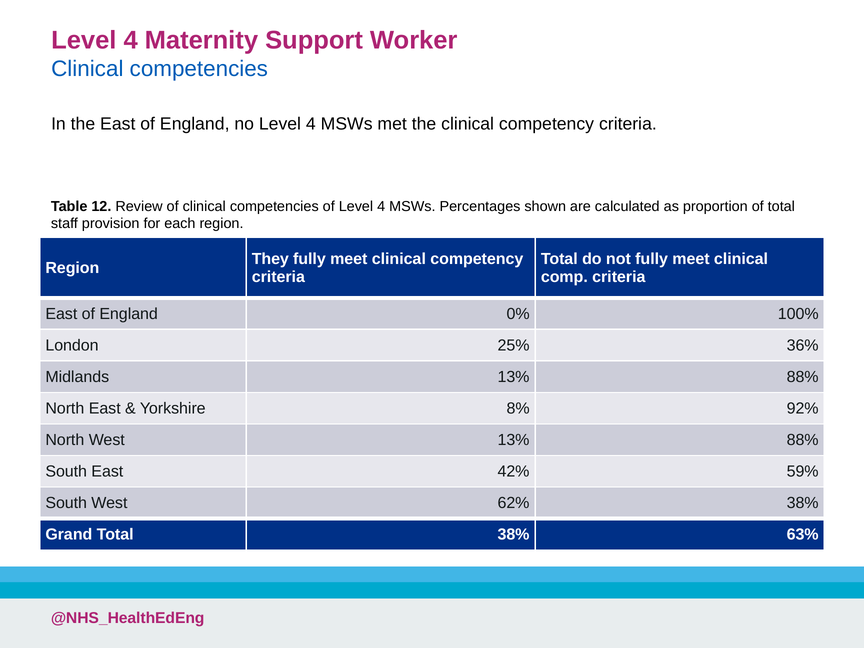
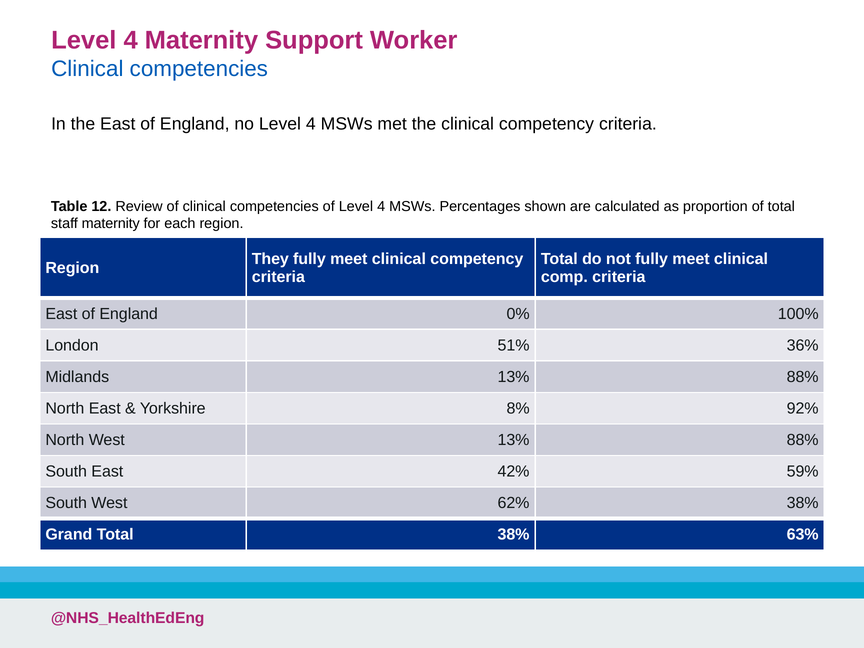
staff provision: provision -> maternity (111, 224)
25%: 25% -> 51% (514, 345)
